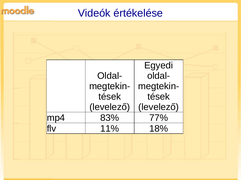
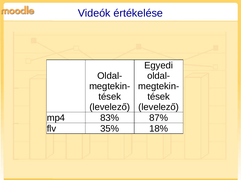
77%: 77% -> 87% (159, 118)
11%: 11% -> 35% (110, 129)
